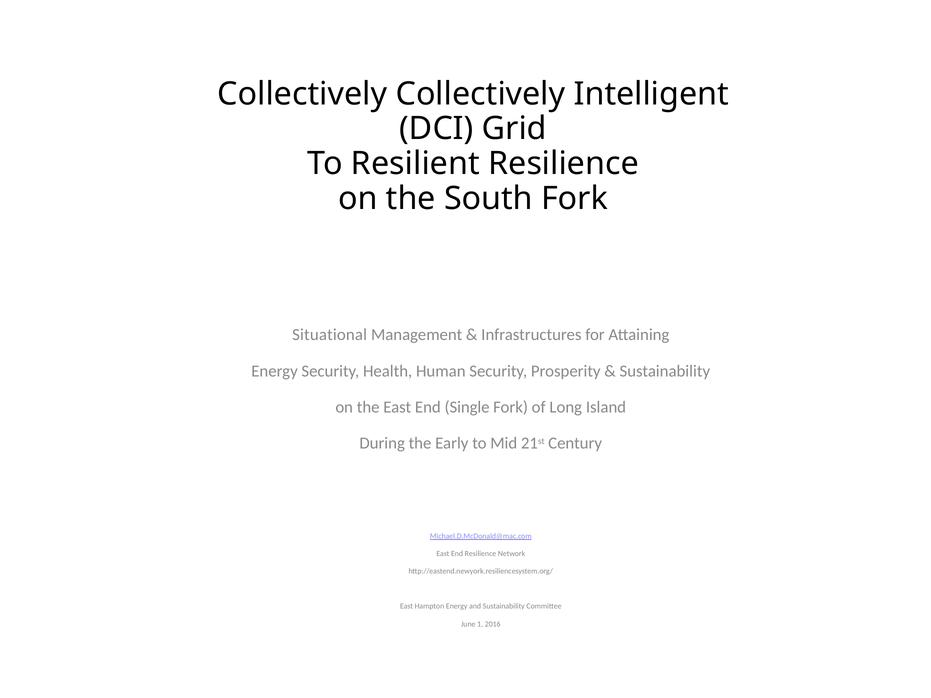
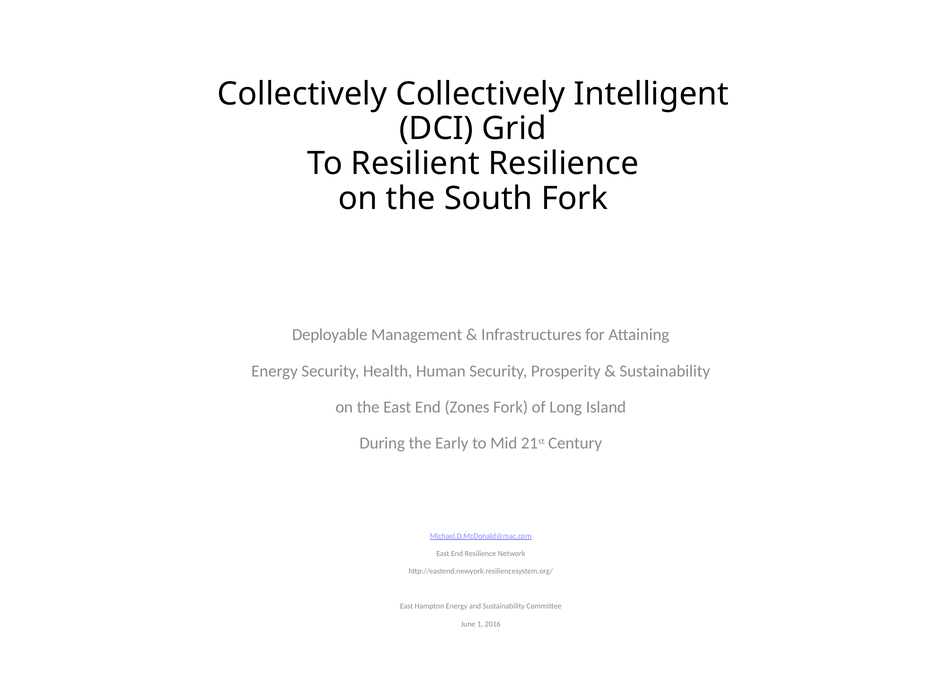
Situational: Situational -> Deployable (330, 335)
Single: Single -> Zones (467, 407)
